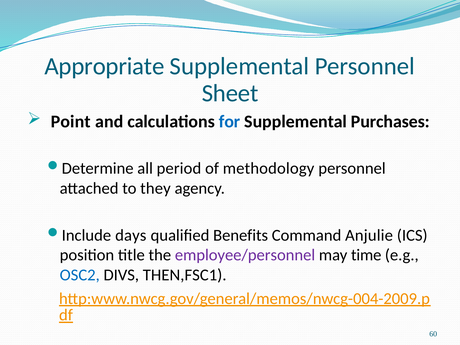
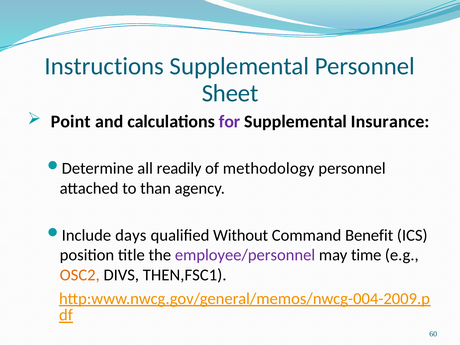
Appropriate: Appropriate -> Instructions (104, 66)
for colour: blue -> purple (230, 122)
Purchases: Purchases -> Insurance (390, 122)
period: period -> readily (179, 168)
they: they -> than (156, 188)
Benefits: Benefits -> Without (241, 235)
Anjulie: Anjulie -> Benefit (369, 235)
OSC2 colour: blue -> orange (80, 275)
